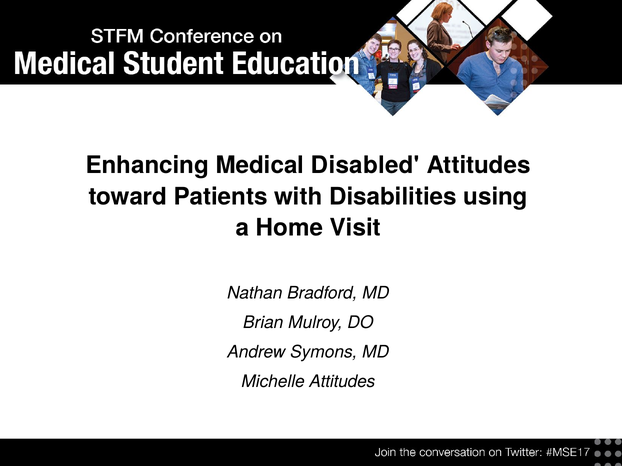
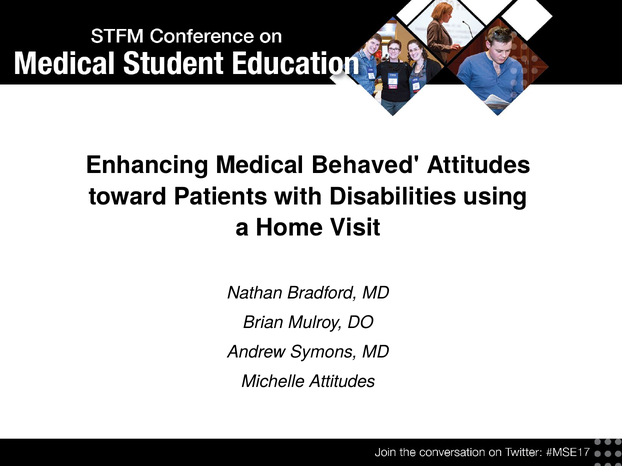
Disabled: Disabled -> Behaved (365, 166)
